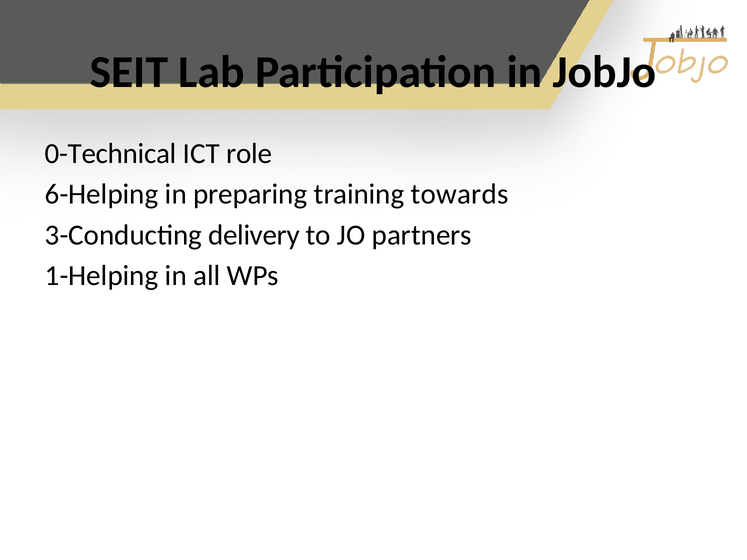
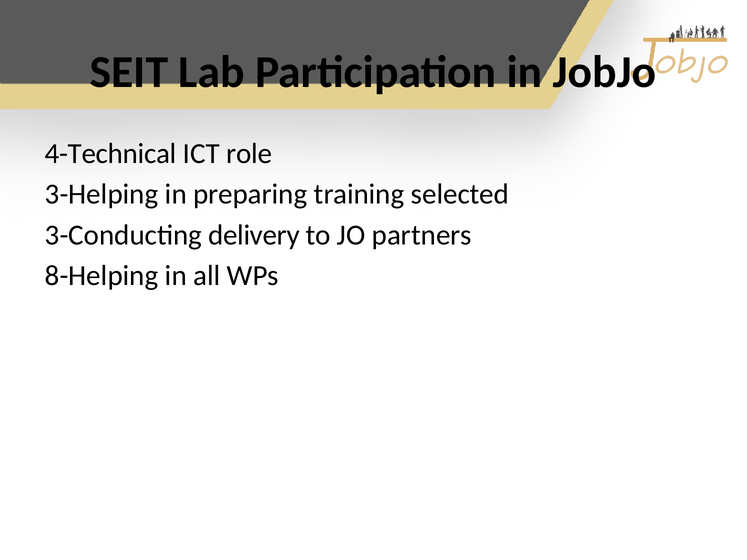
0-Technical: 0-Technical -> 4-Technical (111, 154)
6-Helping: 6-Helping -> 3-Helping (102, 194)
towards: towards -> selected (460, 194)
1-Helping: 1-Helping -> 8-Helping (102, 276)
